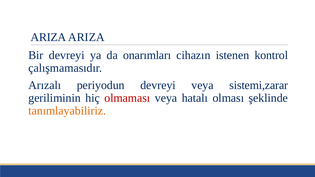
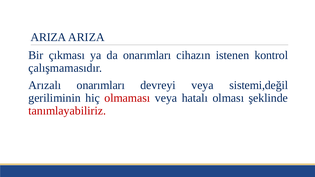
Bir devreyi: devreyi -> çıkması (67, 55)
Arızalı periyodun: periyodun -> onarımları (101, 85)
sistemi,zarar: sistemi,zarar -> sistemi,değil (259, 85)
tanımlayabiliriz colour: orange -> red (67, 111)
